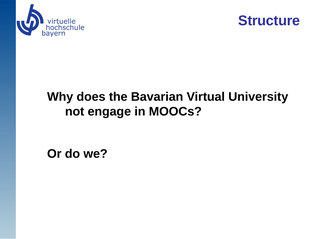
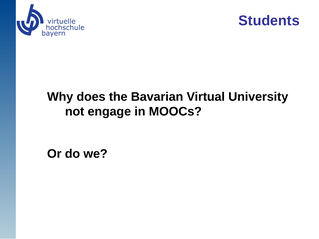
Structure: Structure -> Students (269, 21)
